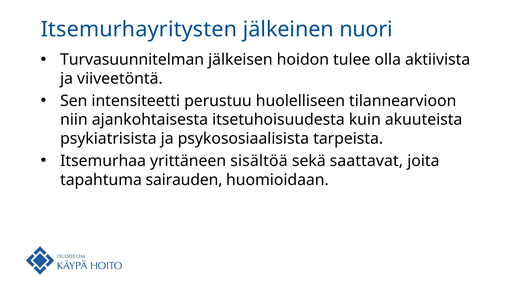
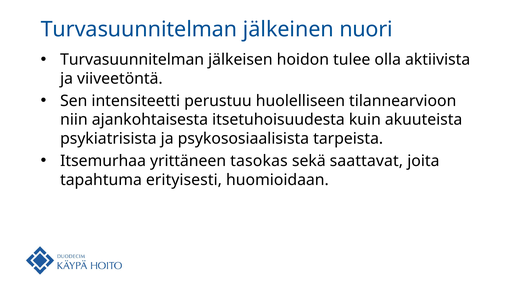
Itsemurhayritysten: Itsemurhayritysten -> Turvasuunnitelman (139, 29)
sisältöä: sisältöä -> tasokas (259, 161)
sairauden: sairauden -> erityisesti (184, 180)
